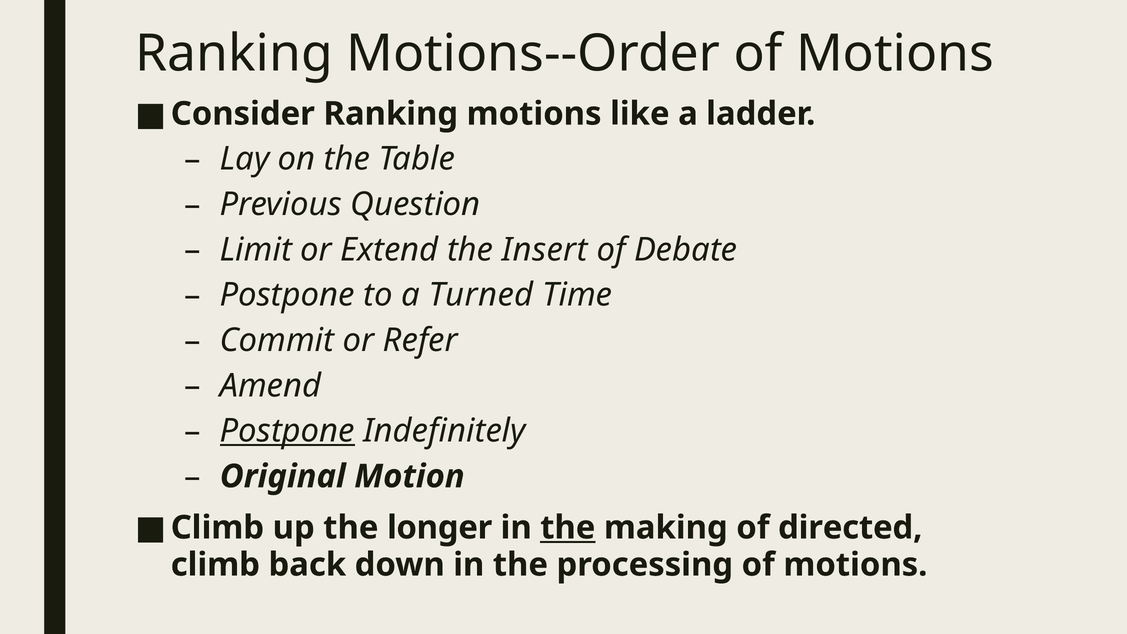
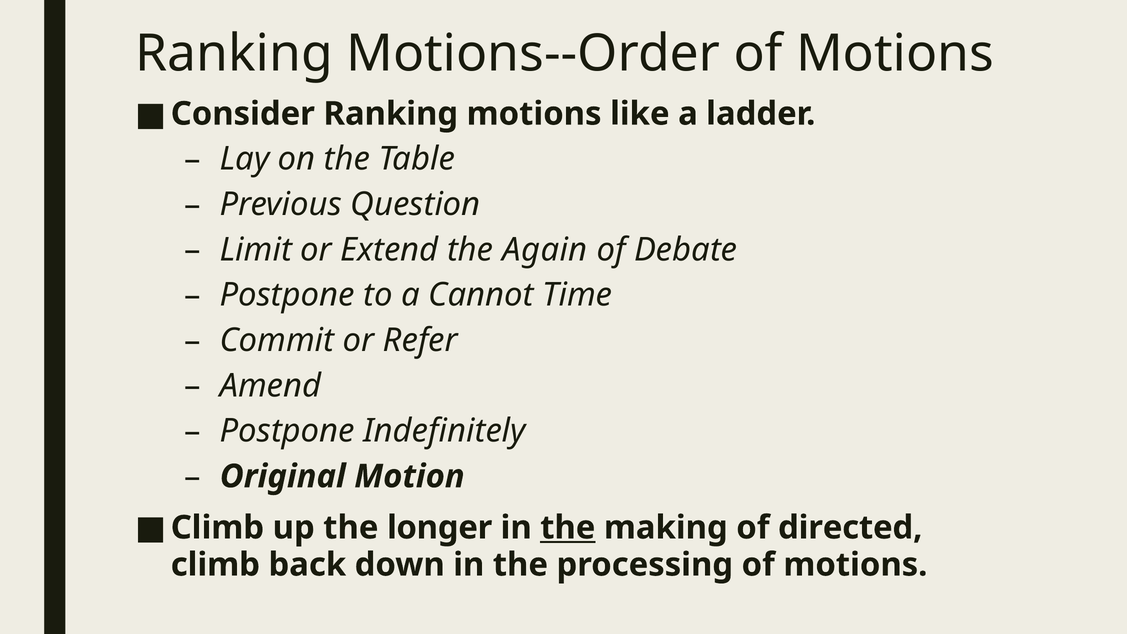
Insert: Insert -> Again (545, 250)
Turned: Turned -> Cannot (481, 295)
Postpone underline: present -> none (287, 431)
